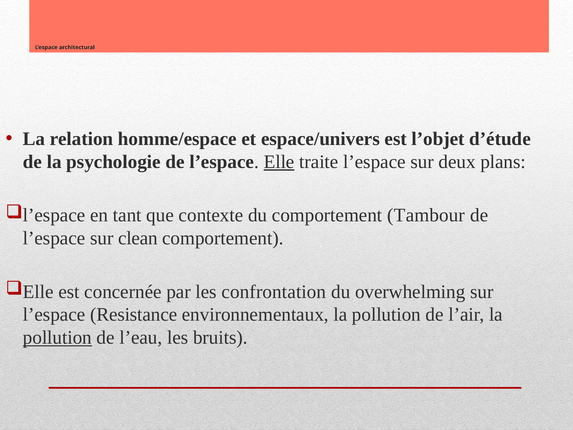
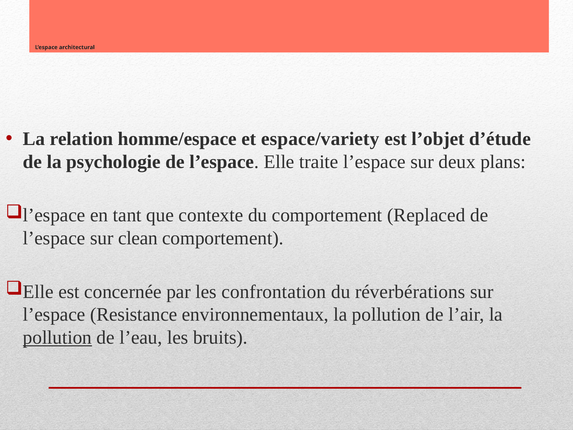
espace/univers: espace/univers -> espace/variety (320, 139)
Elle underline: present -> none (279, 162)
Tambour: Tambour -> Replaced (426, 215)
overwhelming: overwhelming -> réverbérations (410, 292)
